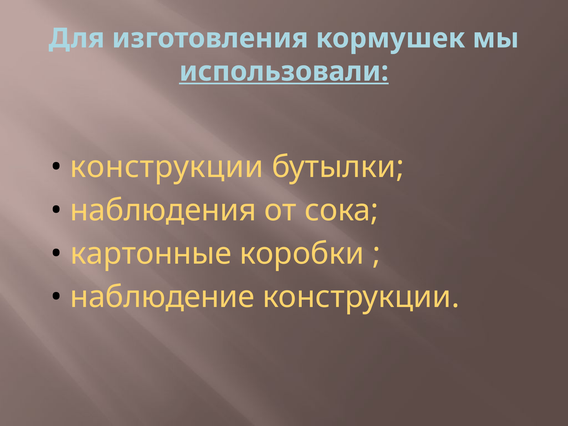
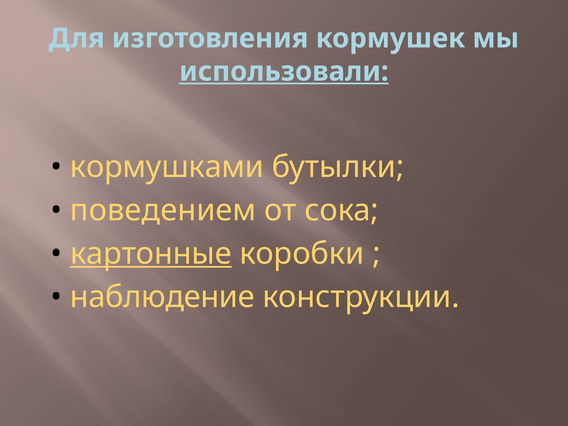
конструкции: конструкции -> кормушками (167, 167)
наблюдения: наблюдения -> поведением (163, 210)
картонные underline: none -> present (151, 254)
